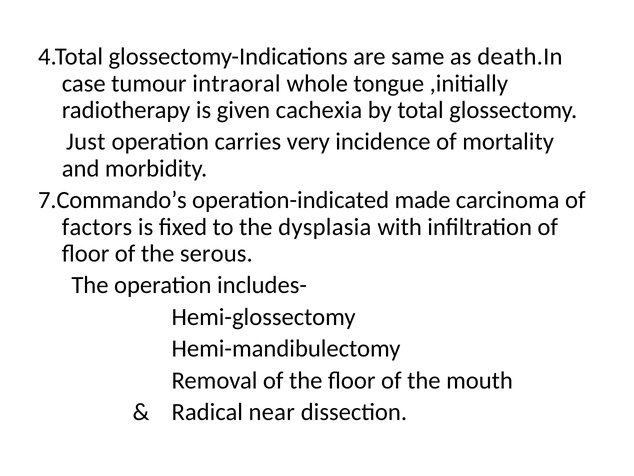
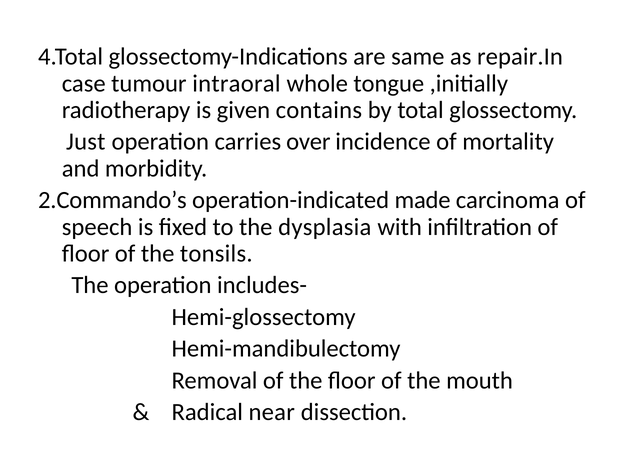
death.In: death.In -> repair.In (520, 57)
cachexia: cachexia -> contains (319, 110)
very: very -> over (308, 142)
7.Commando’s: 7.Commando’s -> 2.Commando’s (112, 200)
factors: factors -> speech (97, 227)
serous: serous -> tonsils (216, 253)
